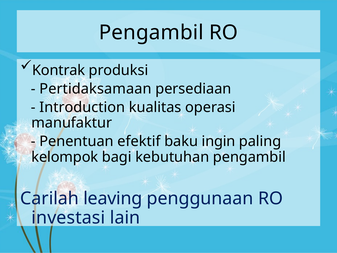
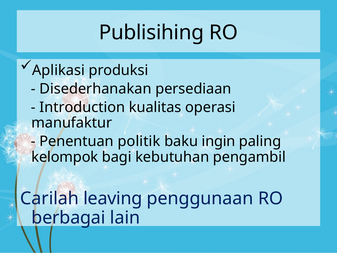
Pengambil: Pengambil -> Publisihing (151, 33)
Kontrak: Kontrak -> Aplikasi (59, 70)
Pertidaksamaan: Pertidaksamaan -> Disederhanakan (95, 89)
efektif: efektif -> politik (139, 141)
investasi: investasi -> berbagai (68, 217)
